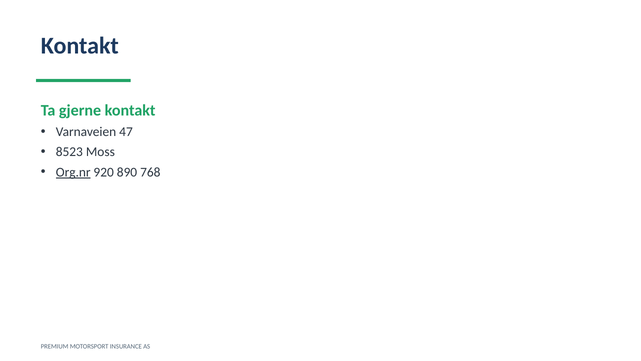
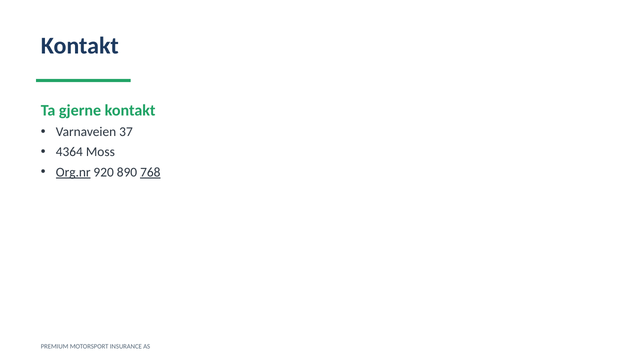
47: 47 -> 37 (126, 132)
8523: 8523 -> 4364 (69, 152)
768 underline: none -> present (150, 172)
